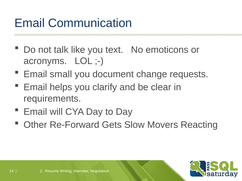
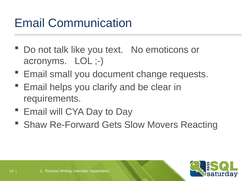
Other: Other -> Shaw (35, 125)
